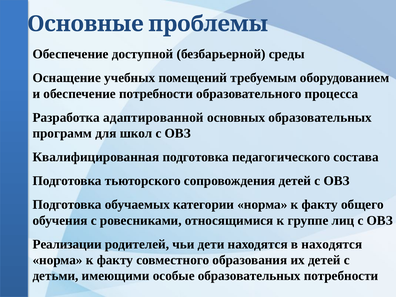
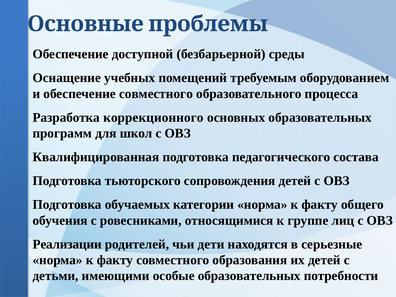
обеспечение потребности: потребности -> совместного (156, 94)
адаптированной: адаптированной -> коррекционного (153, 117)
в находятся: находятся -> серьезные (332, 244)
